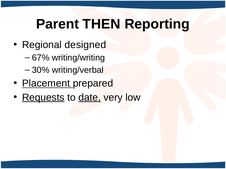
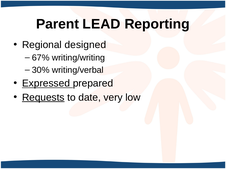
THEN: THEN -> LEAD (101, 24)
Placement: Placement -> Expressed (46, 84)
date underline: present -> none (90, 98)
